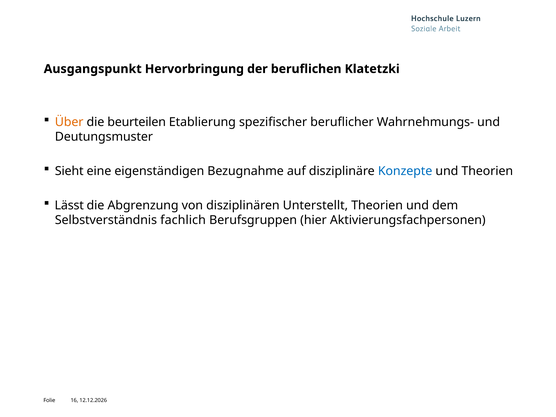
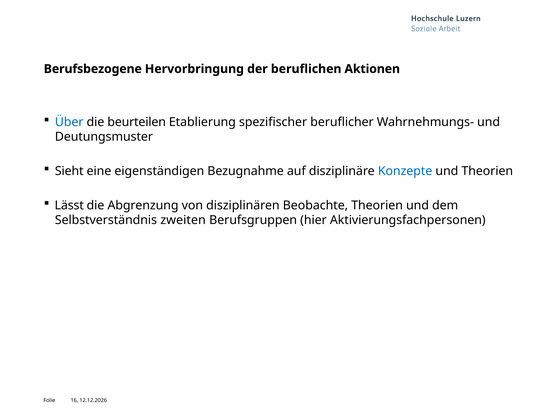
Ausgangspunkt: Ausgangspunkt -> Berufsbezogene (93, 69)
Klatetzki: Klatetzki -> Aktionen (372, 69)
Über colour: orange -> blue (69, 122)
Unterstellt: Unterstellt -> Beobachte (315, 205)
fachlich: fachlich -> zweiten (183, 220)
